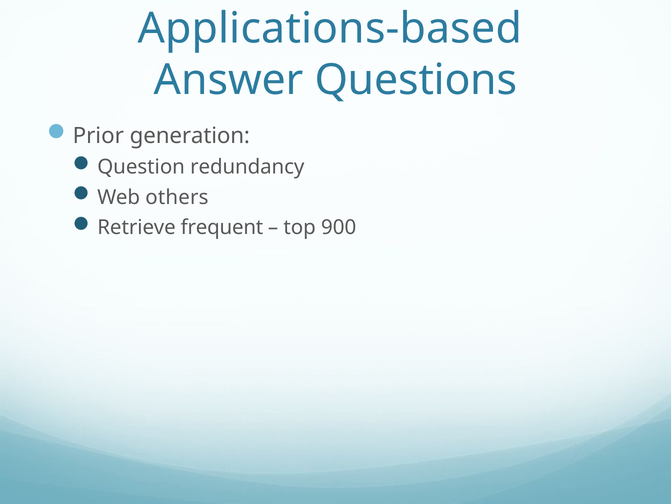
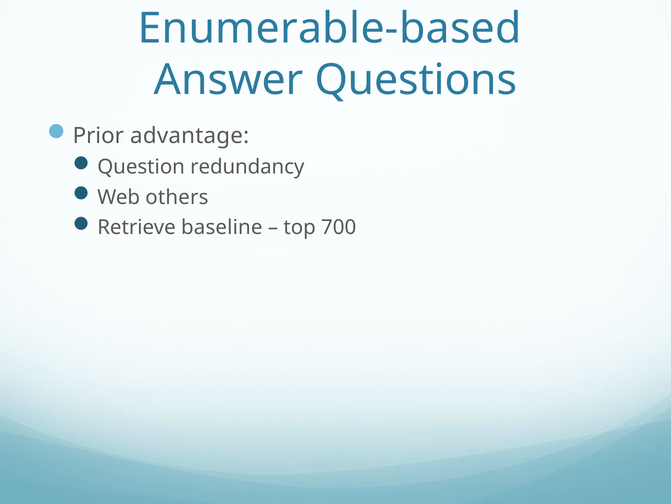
Applications-based: Applications-based -> Enumerable-based (330, 28)
generation: generation -> advantage (190, 136)
frequent: frequent -> baseline (222, 227)
900: 900 -> 700 (339, 227)
